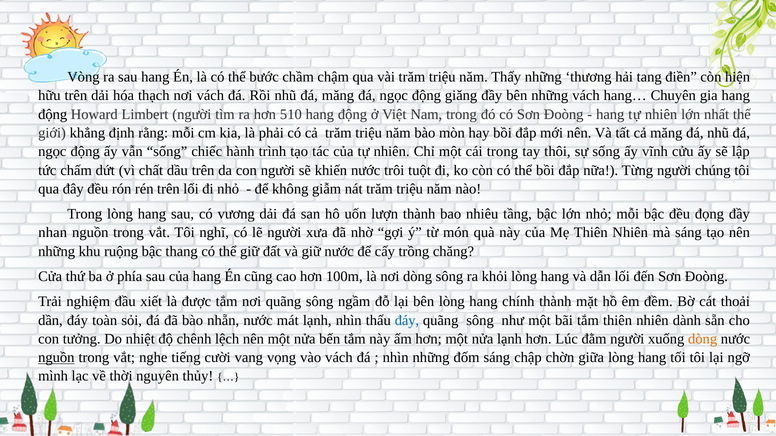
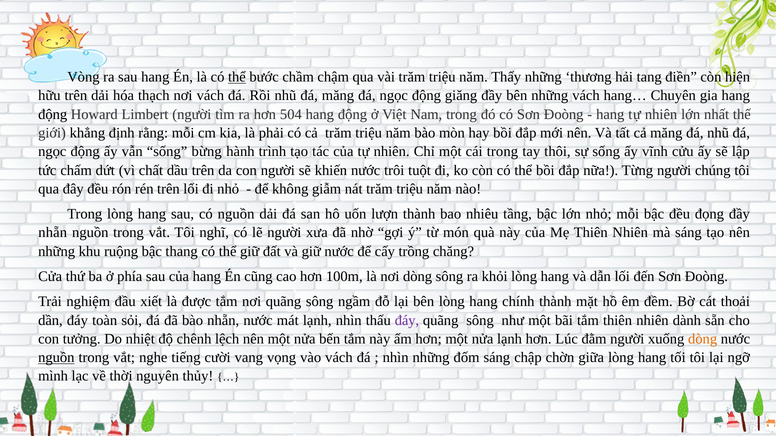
thể underline: none -> present (237, 77)
510: 510 -> 504 (291, 114)
chiếc: chiếc -> bừng (207, 152)
có vương: vương -> nguồn (236, 214)
nhan: nhan -> nhẵn (53, 233)
đáy colour: blue -> purple (407, 321)
